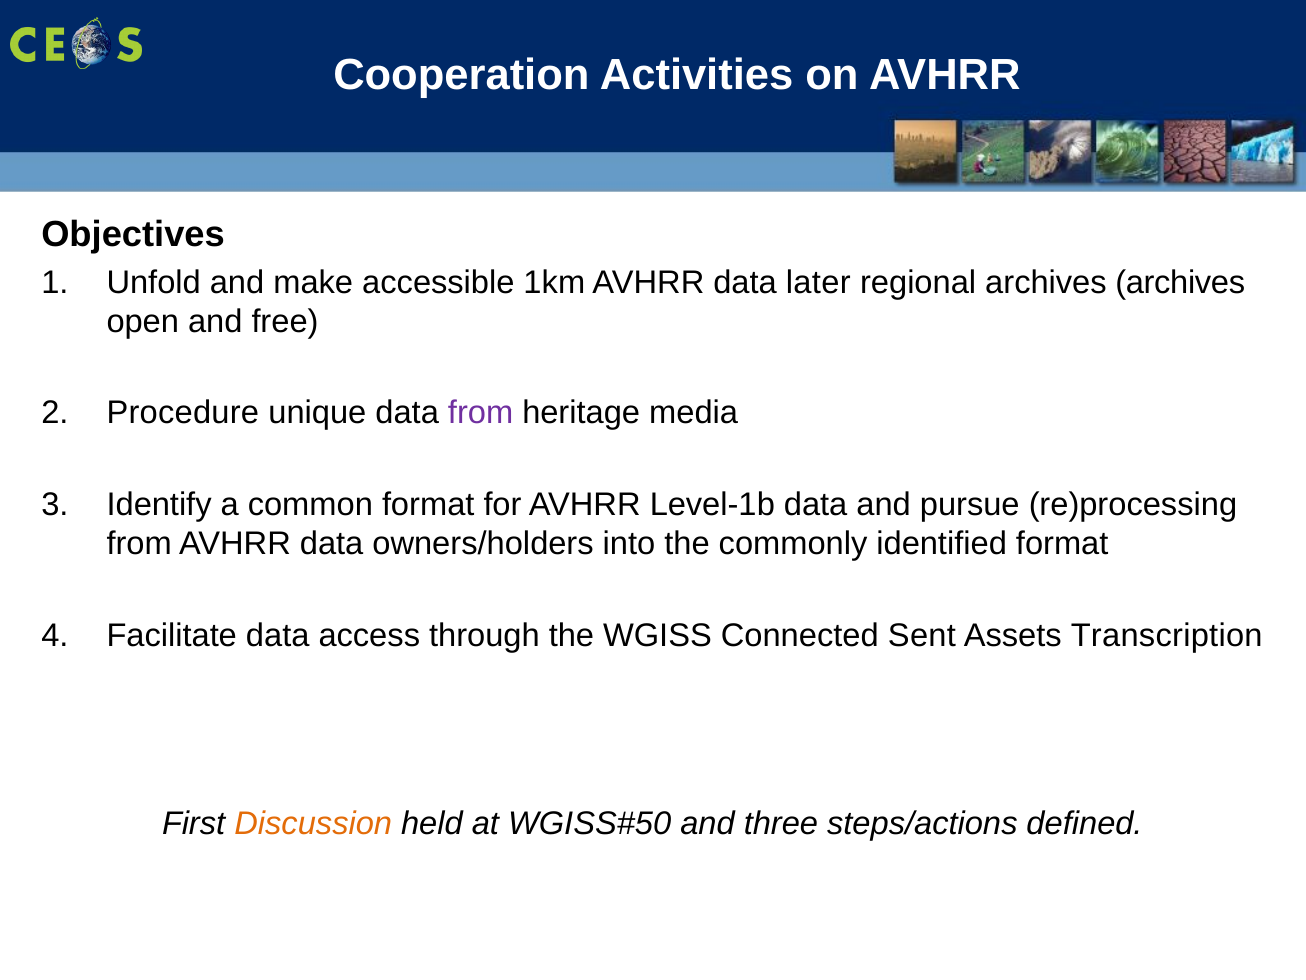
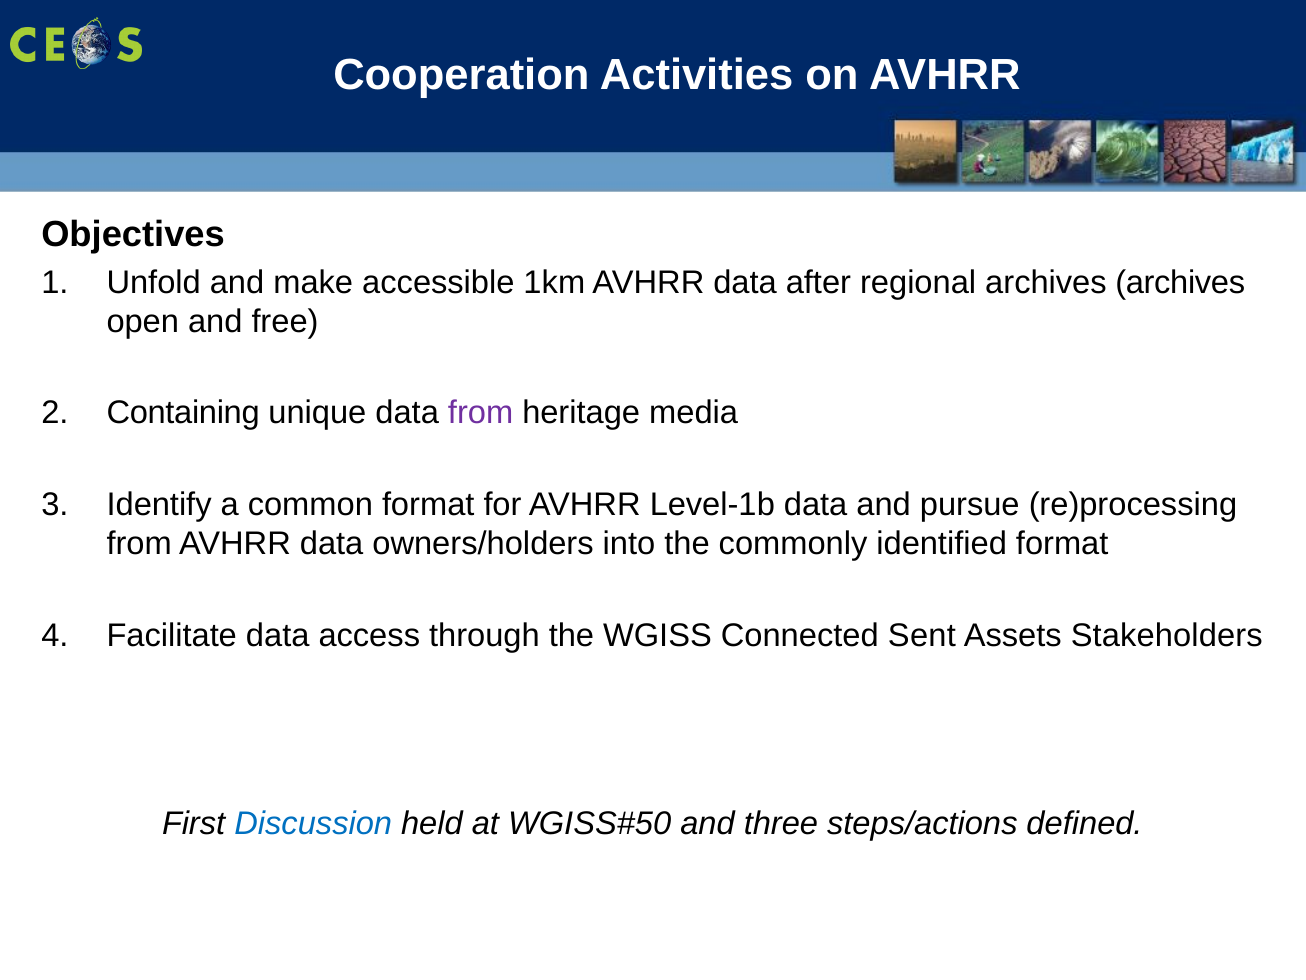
later: later -> after (818, 282)
Procedure: Procedure -> Containing (183, 413)
Transcription: Transcription -> Stakeholders (1167, 635)
Discussion colour: orange -> blue (313, 823)
